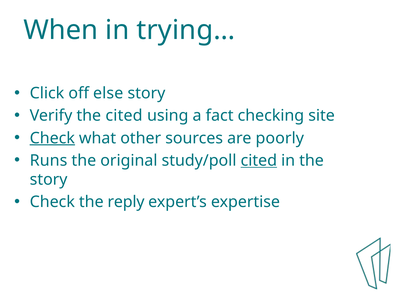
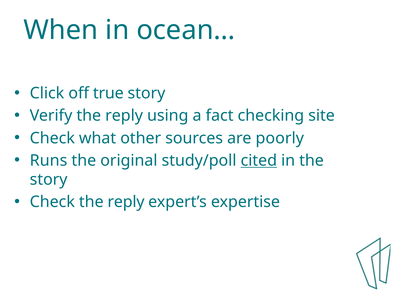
trying…: trying… -> ocean… (186, 30)
else: else -> true (108, 93)
Verify the cited: cited -> reply (124, 116)
Check underline: present -> none (52, 138)
